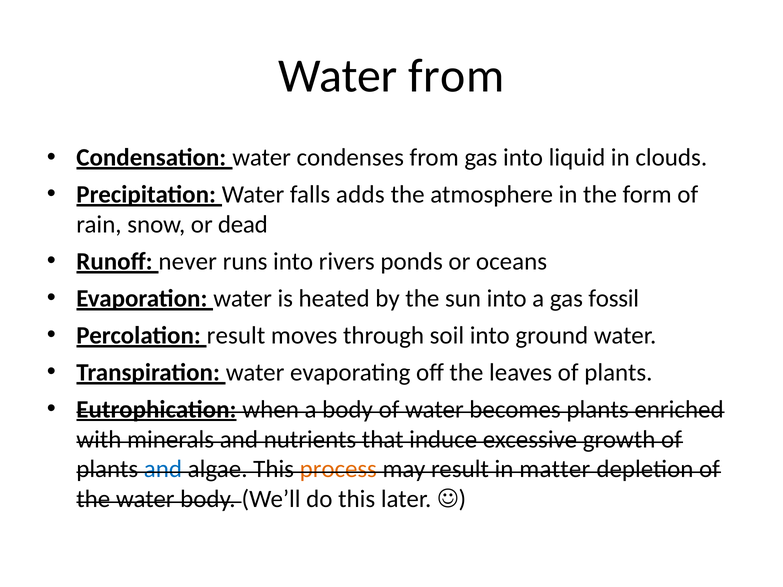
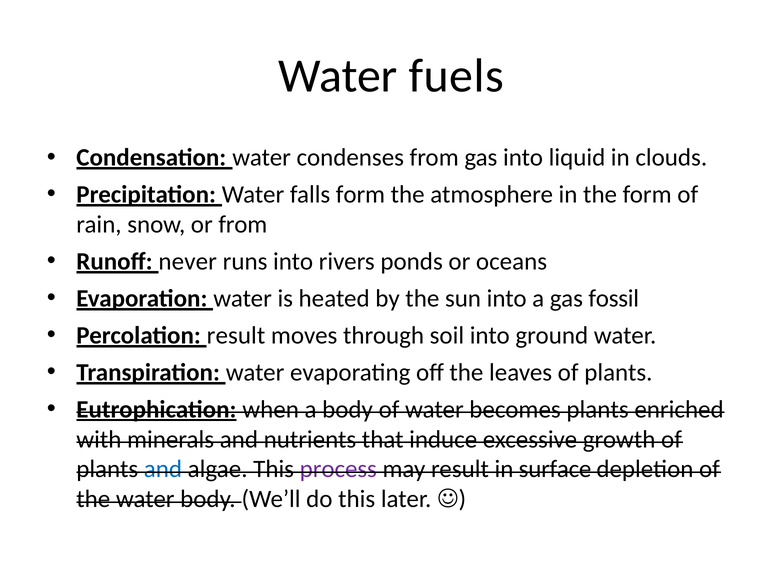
Water from: from -> fuels (456, 76)
falls adds: adds -> form (360, 195)
or dead: dead -> from (243, 225)
process colour: orange -> purple (338, 469)
matter: matter -> surface (555, 469)
